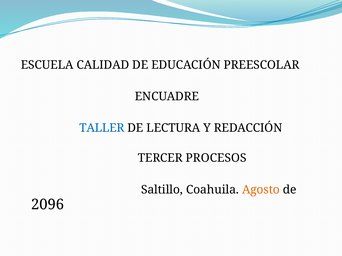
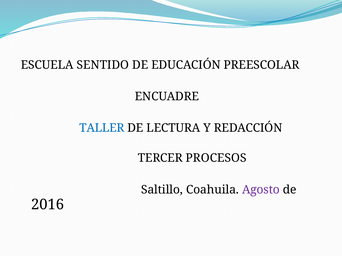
CALIDAD: CALIDAD -> SENTIDO (103, 65)
Agosto colour: orange -> purple (261, 190)
2096: 2096 -> 2016 (48, 205)
